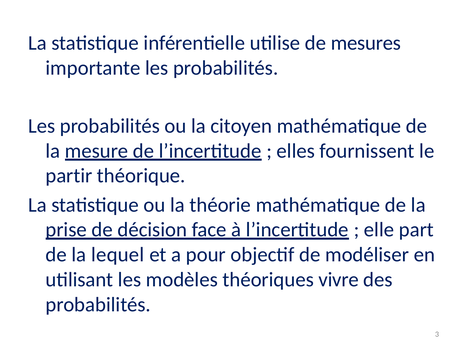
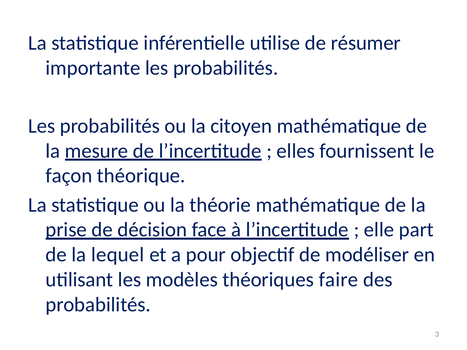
mesures: mesures -> résumer (366, 43)
partir: partir -> façon (69, 176)
vivre: vivre -> faire (338, 280)
